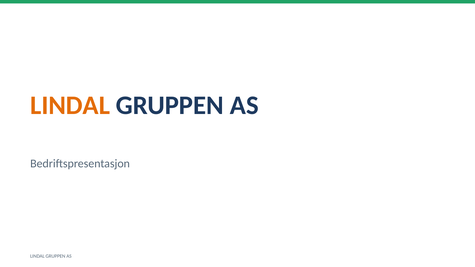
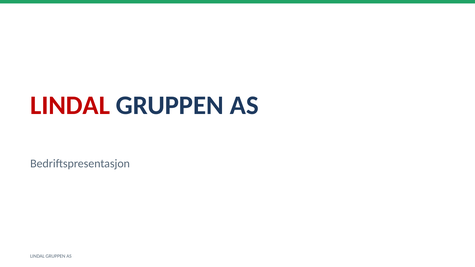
LINDAL colour: orange -> red (70, 105)
